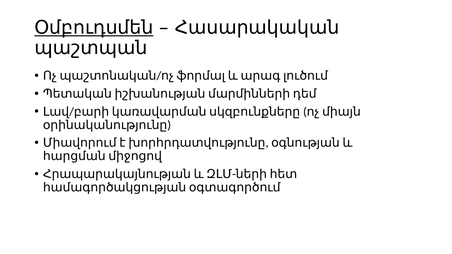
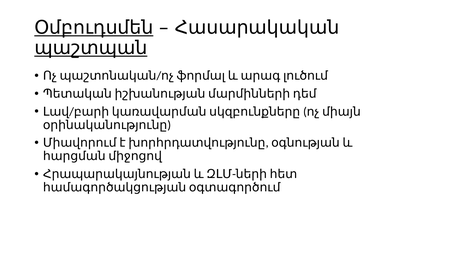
պաշտպան underline: none -> present (91, 48)
